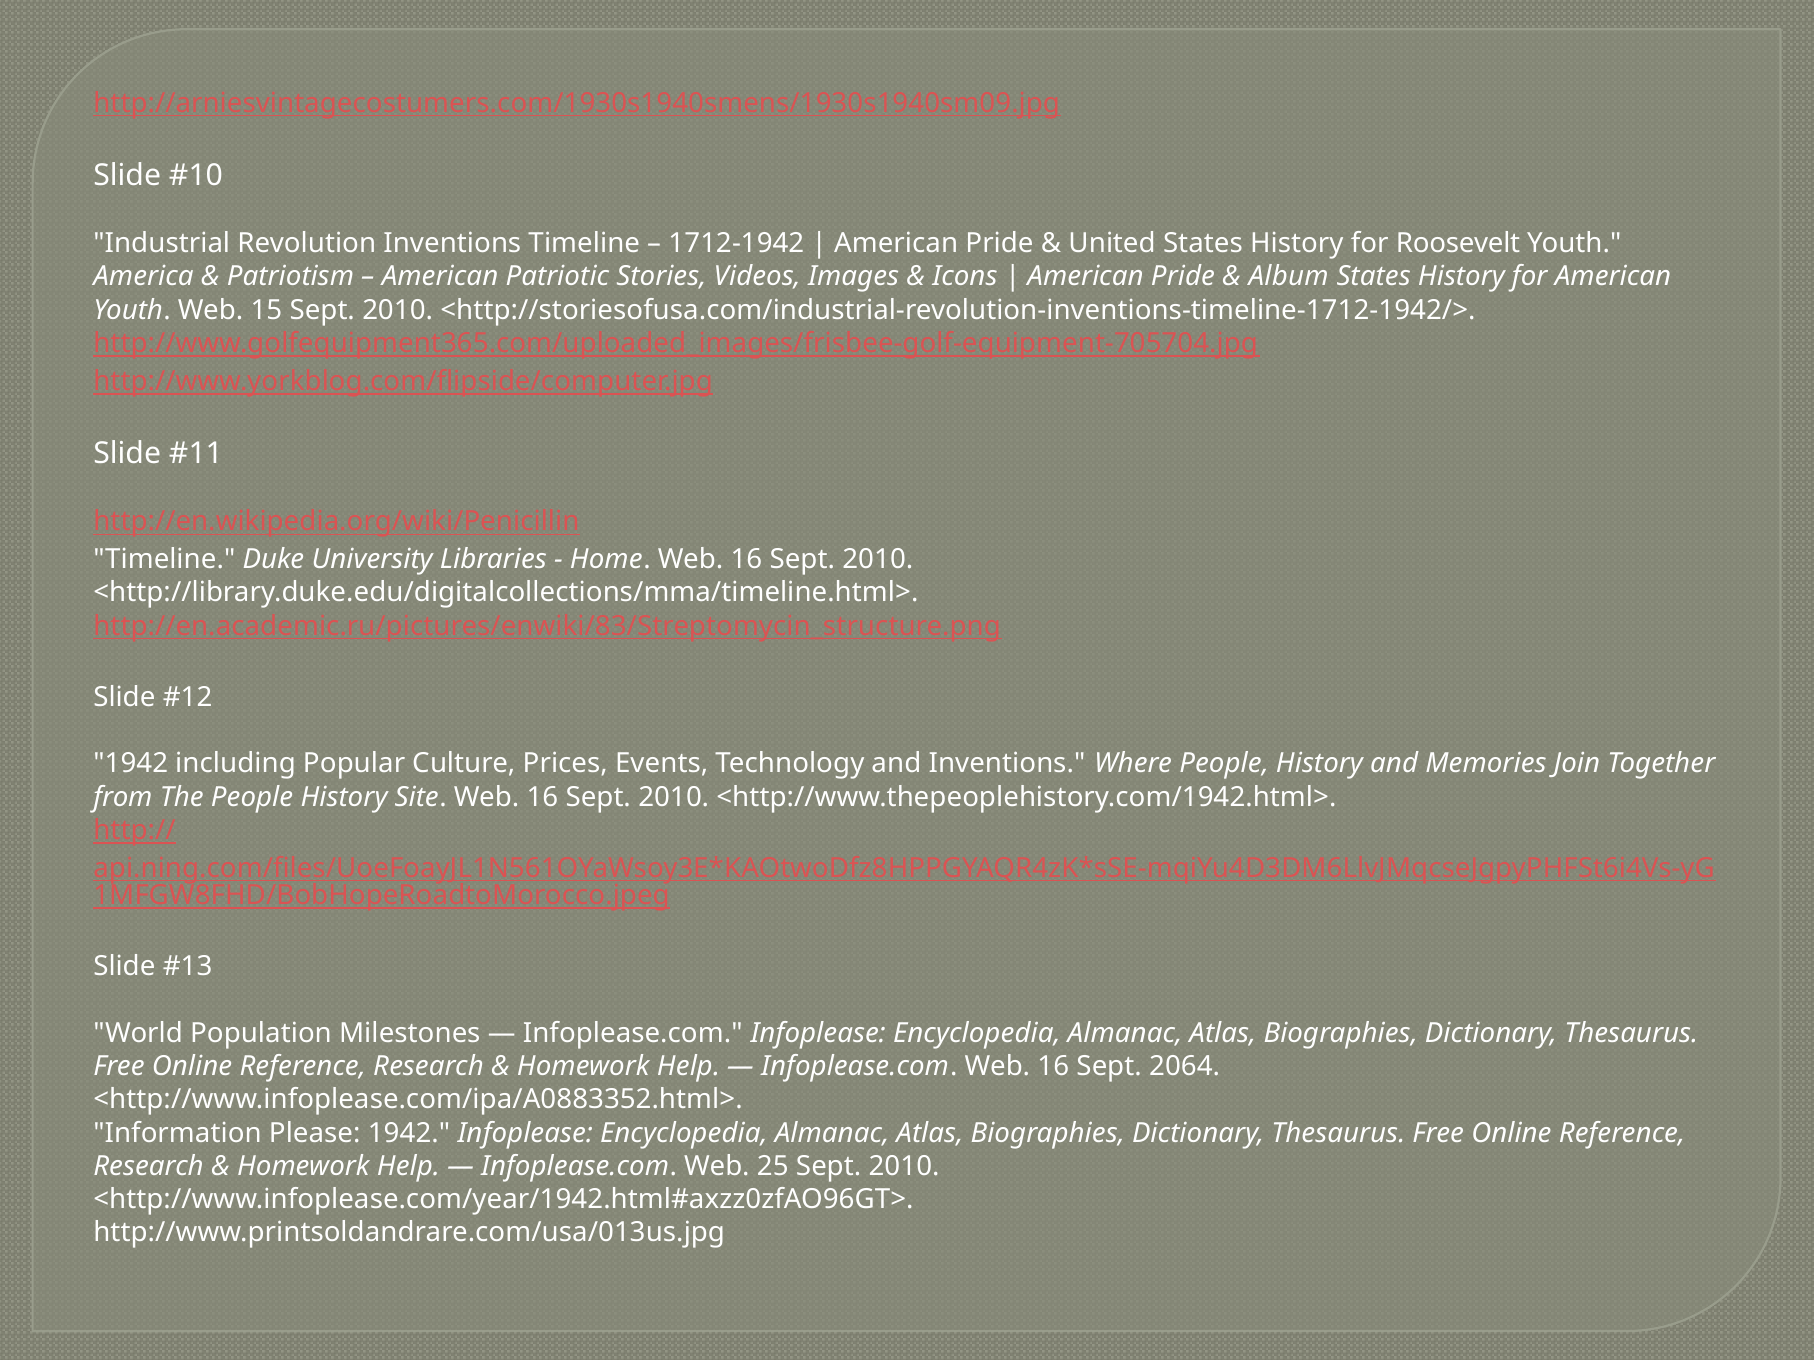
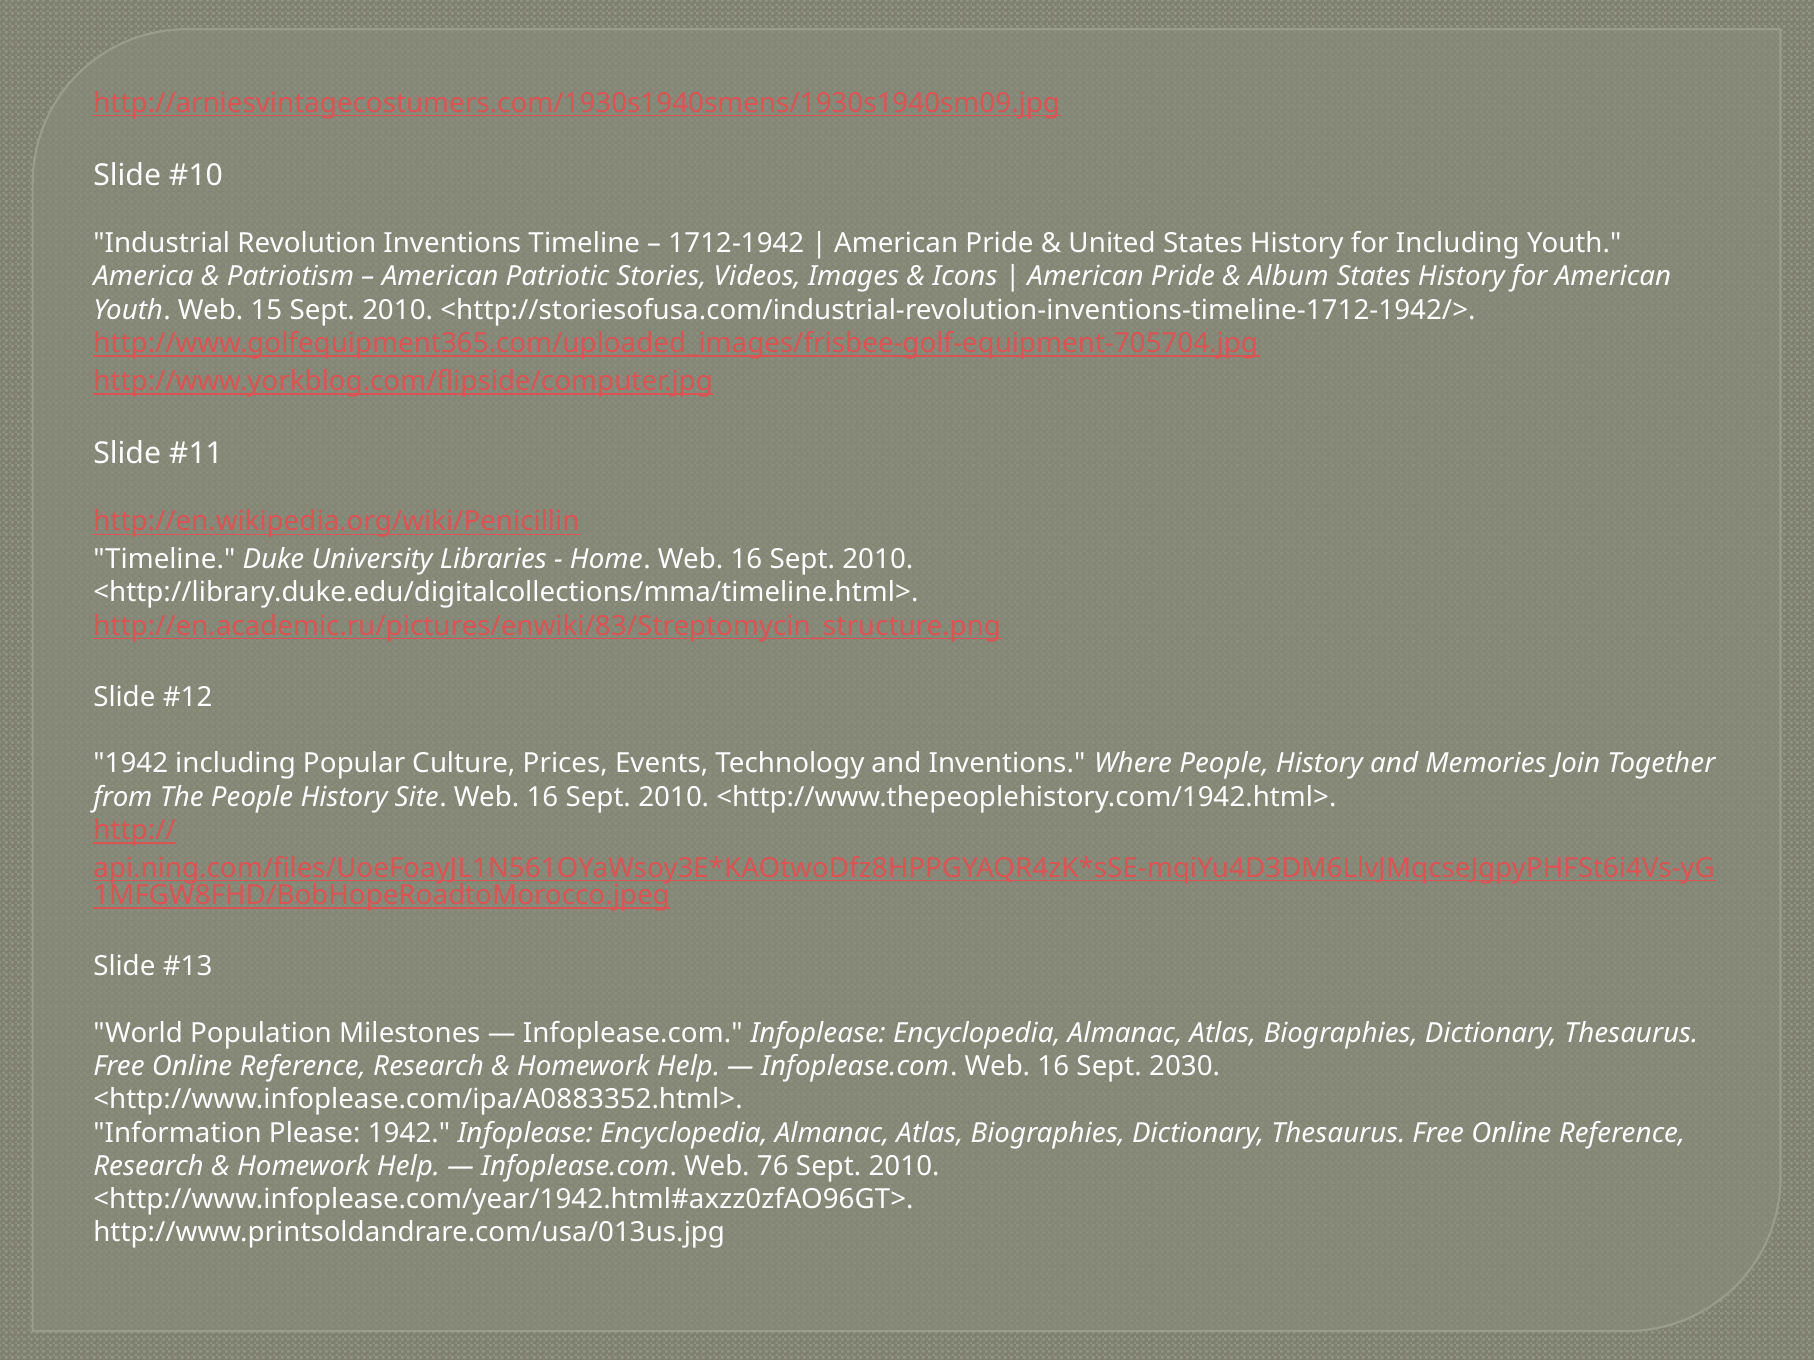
for Roosevelt: Roosevelt -> Including (1458, 244)
2064: 2064 -> 2030 (1185, 1067)
25: 25 -> 76 (773, 1167)
